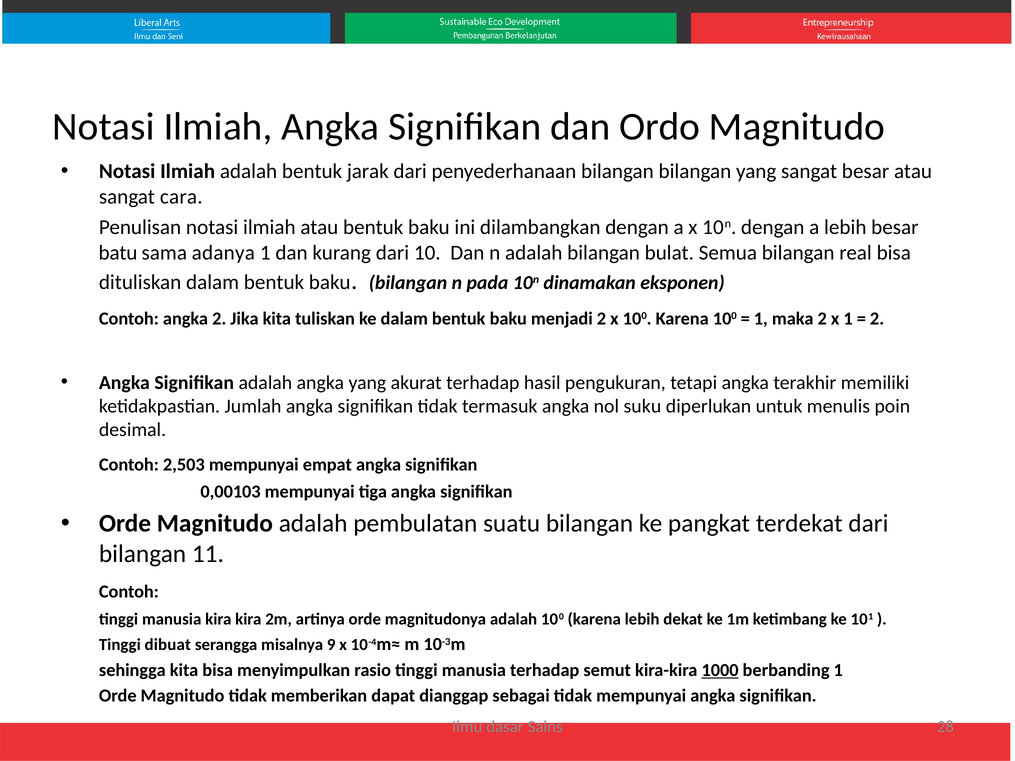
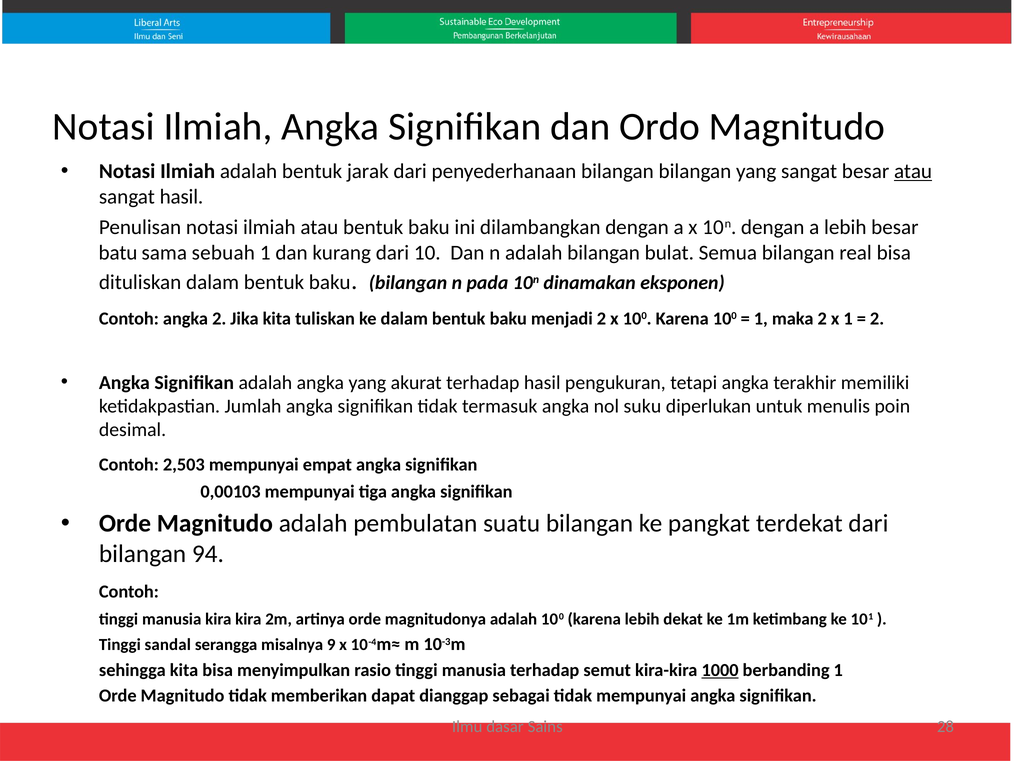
atau underline: none -> present (913, 171)
sangat cara: cara -> hasil (181, 197)
adanya: adanya -> sebuah (223, 253)
11: 11 -> 94 (208, 554)
dibuat: dibuat -> sandal (168, 645)
